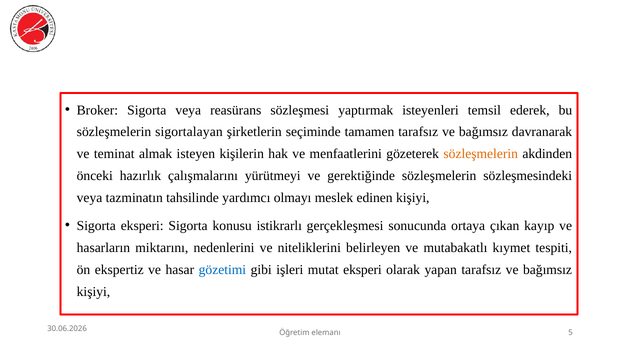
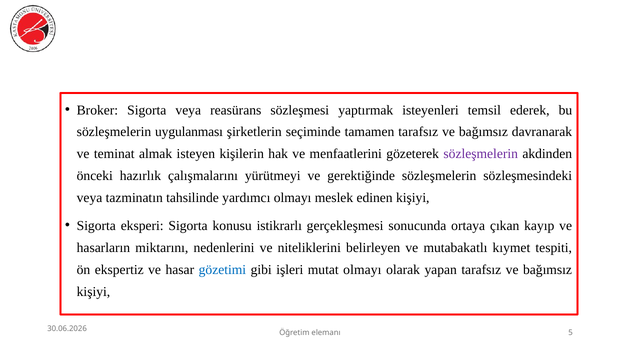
sigortalayan: sigortalayan -> uygulanması (189, 132)
sözleşmelerin colour: orange -> purple (481, 154)
mutat eksperi: eksperi -> olmayı (362, 270)
